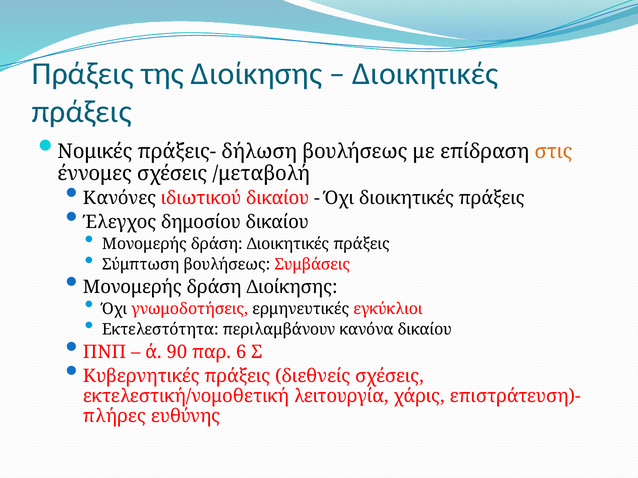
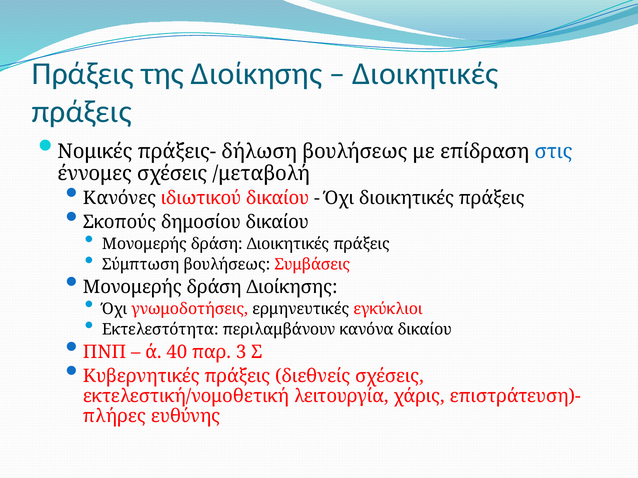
στις colour: orange -> blue (554, 152)
Έλεγχος: Έλεγχος -> Σκοπούς (120, 222)
90: 90 -> 40 (177, 352)
6: 6 -> 3 (241, 352)
